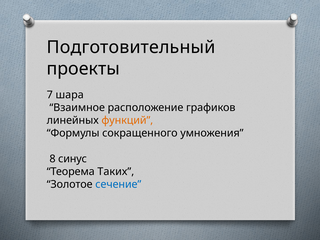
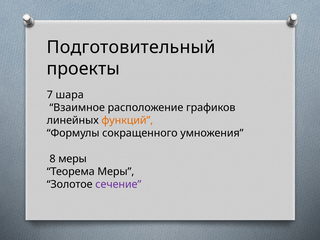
8 синус: синус -> меры (73, 159)
Теорема Таких: Таких -> Меры (116, 172)
сечение colour: blue -> purple (118, 184)
